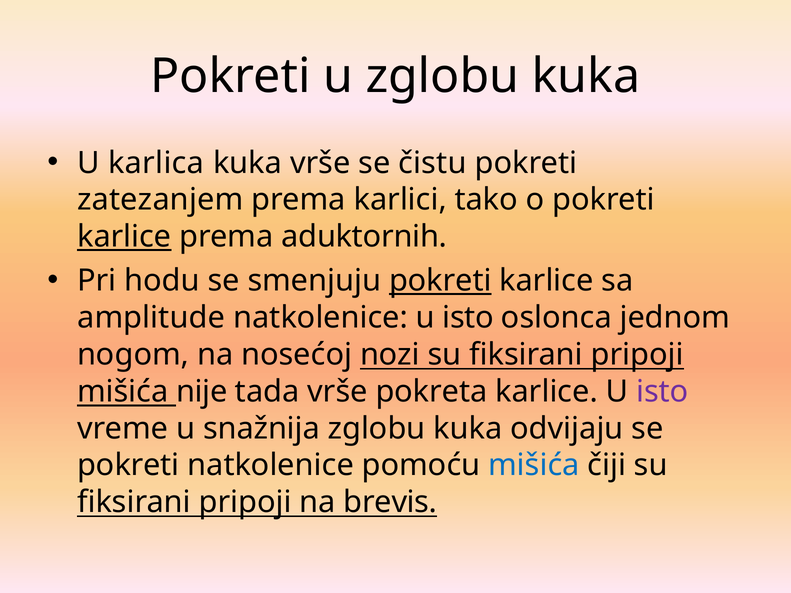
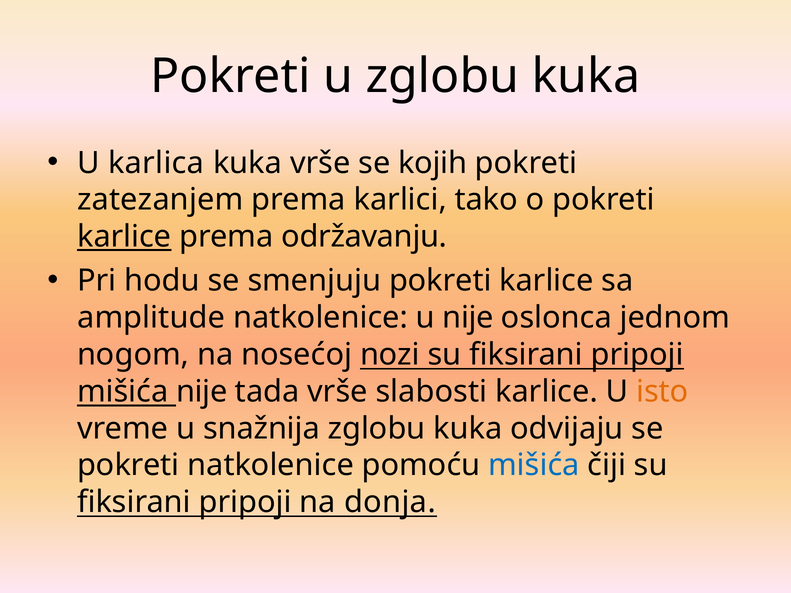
čistu: čistu -> kojih (433, 163)
aduktornih: aduktornih -> održavanju (364, 237)
pokreti underline: present -> none (440, 281)
natkolenice u isto: isto -> nije (468, 318)
pokreta: pokreta -> slabosti (431, 392)
isto colour: purple -> orange (662, 392)
brevis: brevis -> donja (390, 502)
